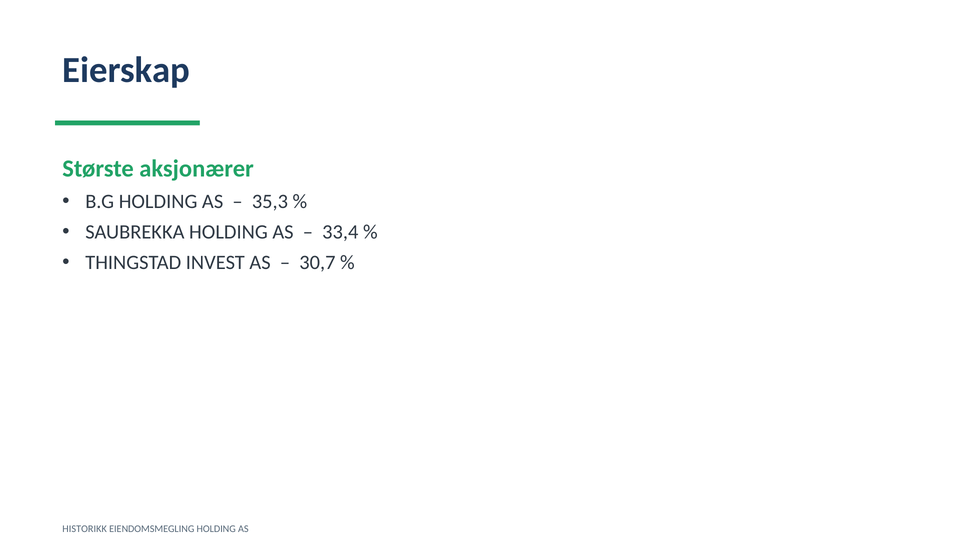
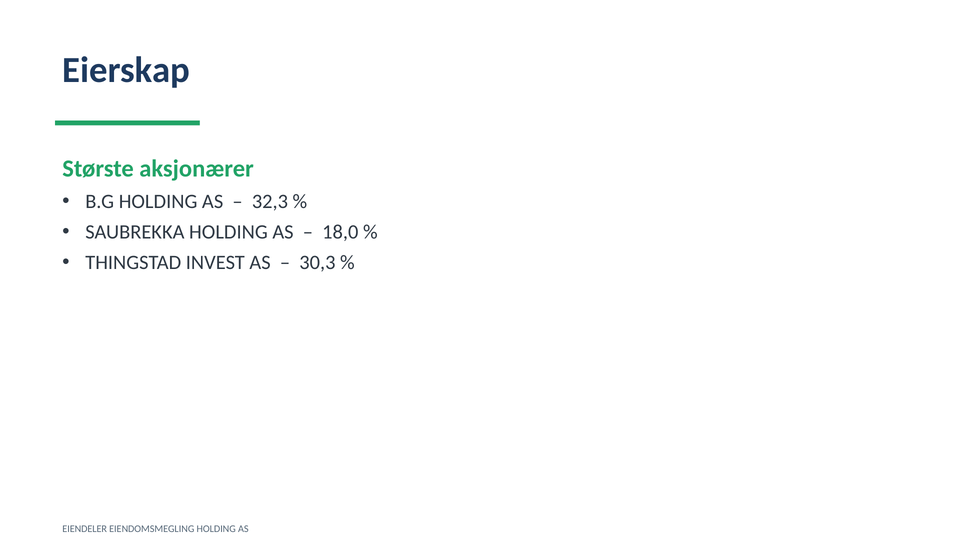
35,3: 35,3 -> 32,3 (270, 202)
33,4: 33,4 -> 18,0 (340, 232)
30,7: 30,7 -> 30,3 (317, 263)
HISTORIKK: HISTORIKK -> EIENDELER (85, 529)
